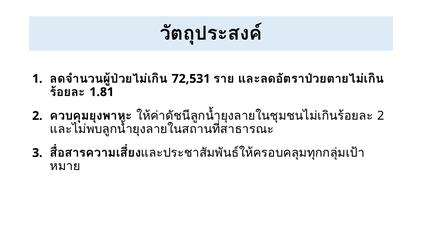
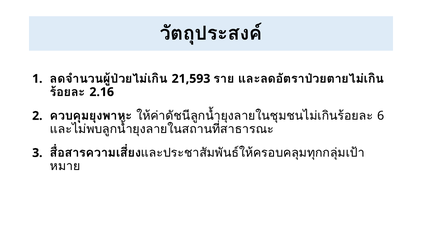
72,531: 72,531 -> 21,593 (191, 79)
1.81: 1.81 -> 2.16 (102, 92)
2: 2 -> 6 (381, 116)
